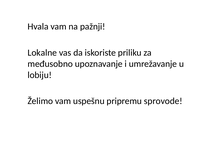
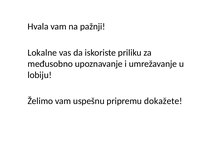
sprovode: sprovode -> dokažete (163, 101)
